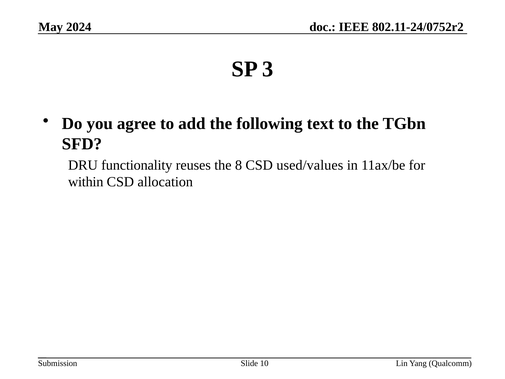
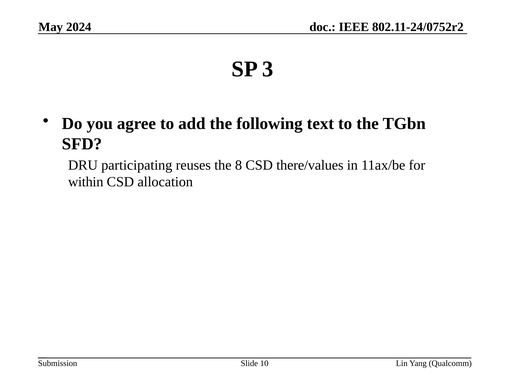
functionality: functionality -> participating (137, 165)
used/values: used/values -> there/values (310, 165)
